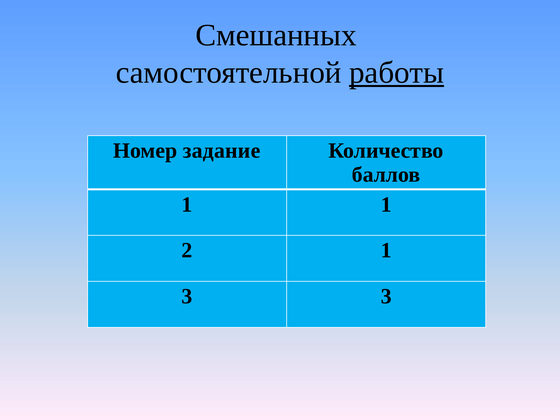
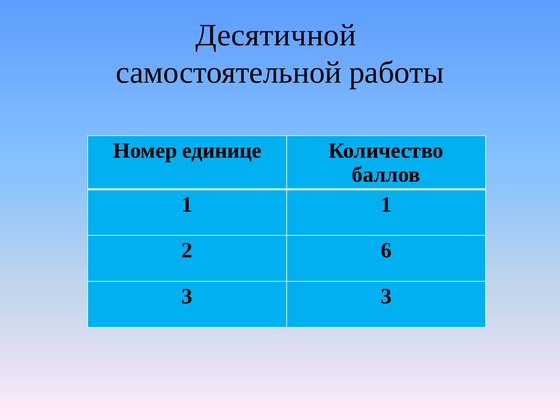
Смешанных: Смешанных -> Десятичной (276, 35)
работы underline: present -> none (397, 73)
задание: задание -> единице (222, 151)
2 1: 1 -> 6 (386, 250)
